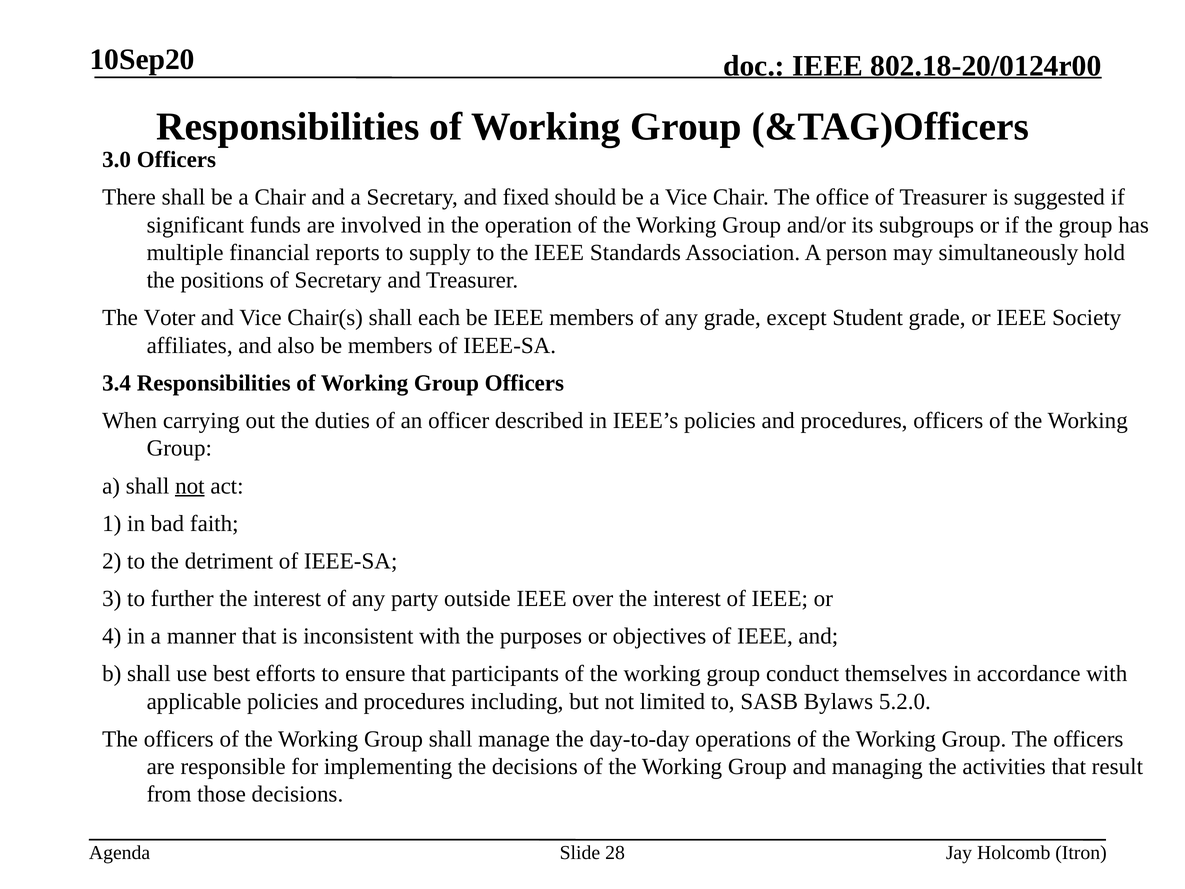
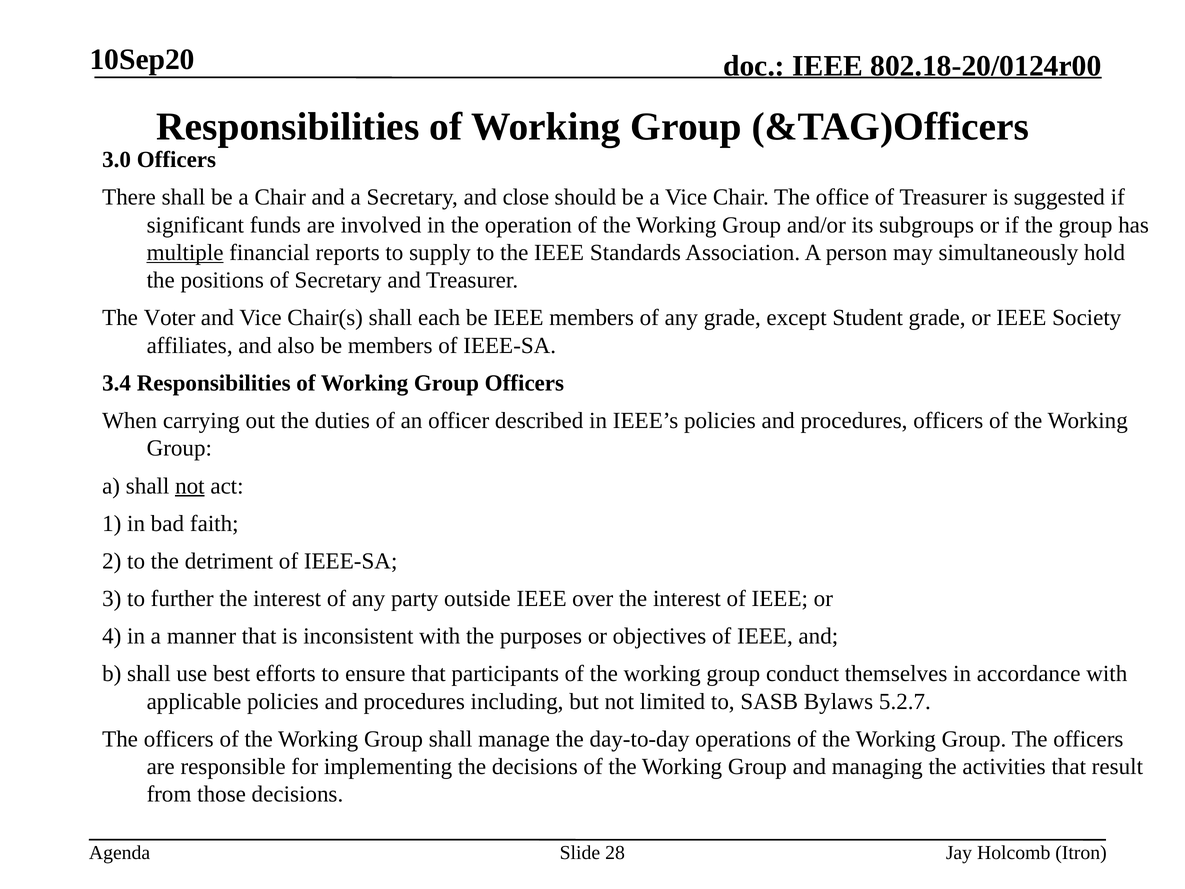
fixed: fixed -> close (526, 197)
multiple underline: none -> present (185, 253)
5.2.0: 5.2.0 -> 5.2.7 (905, 701)
